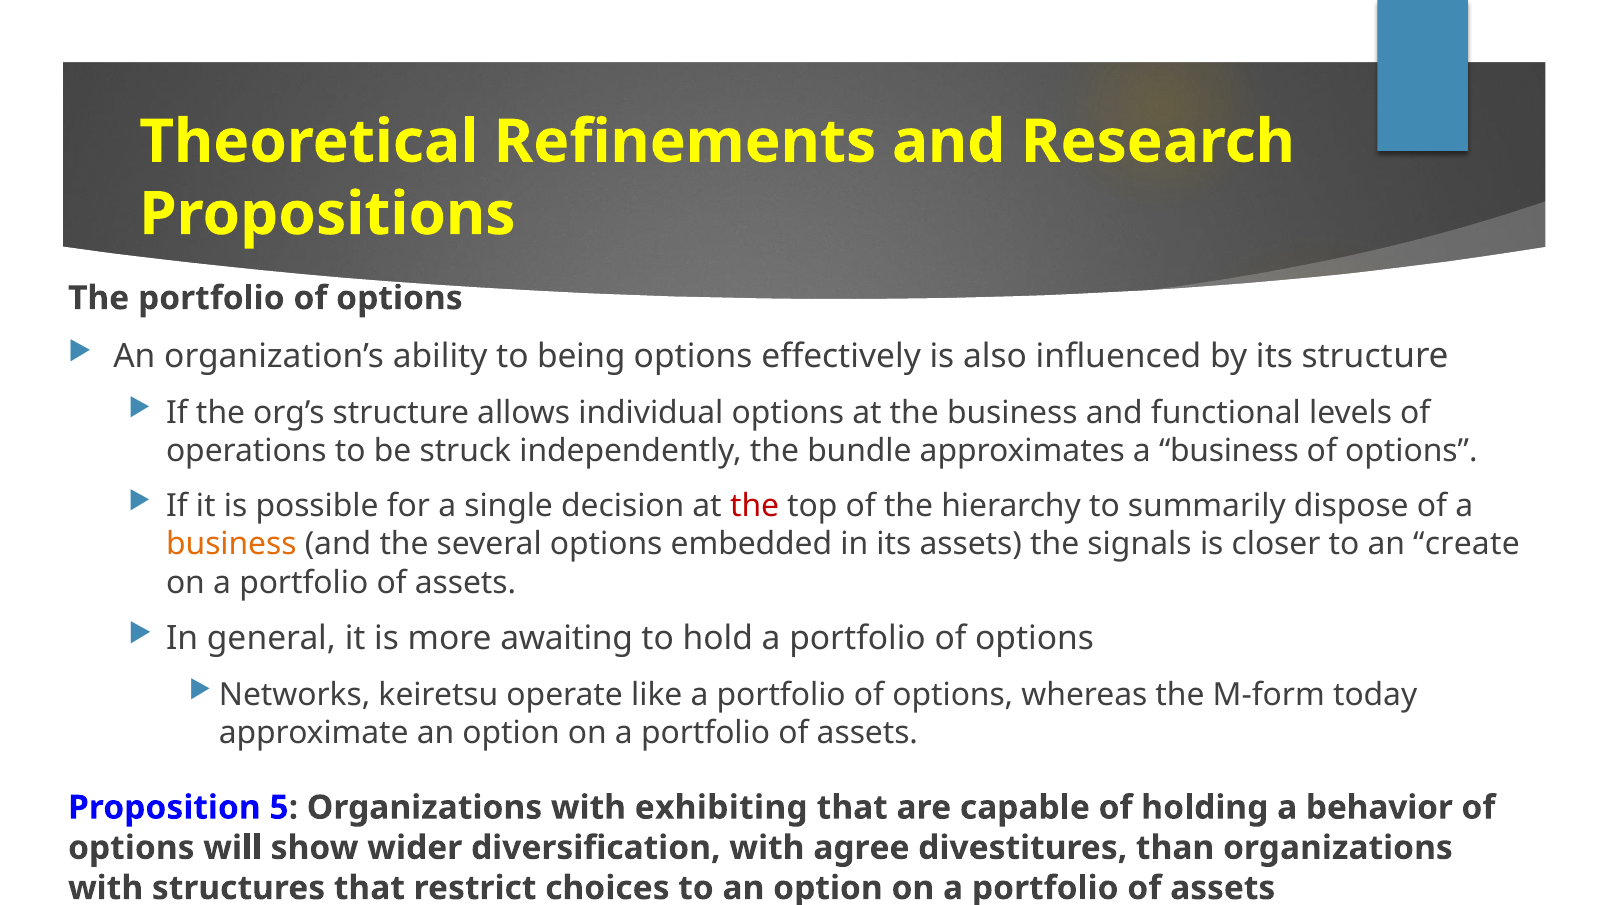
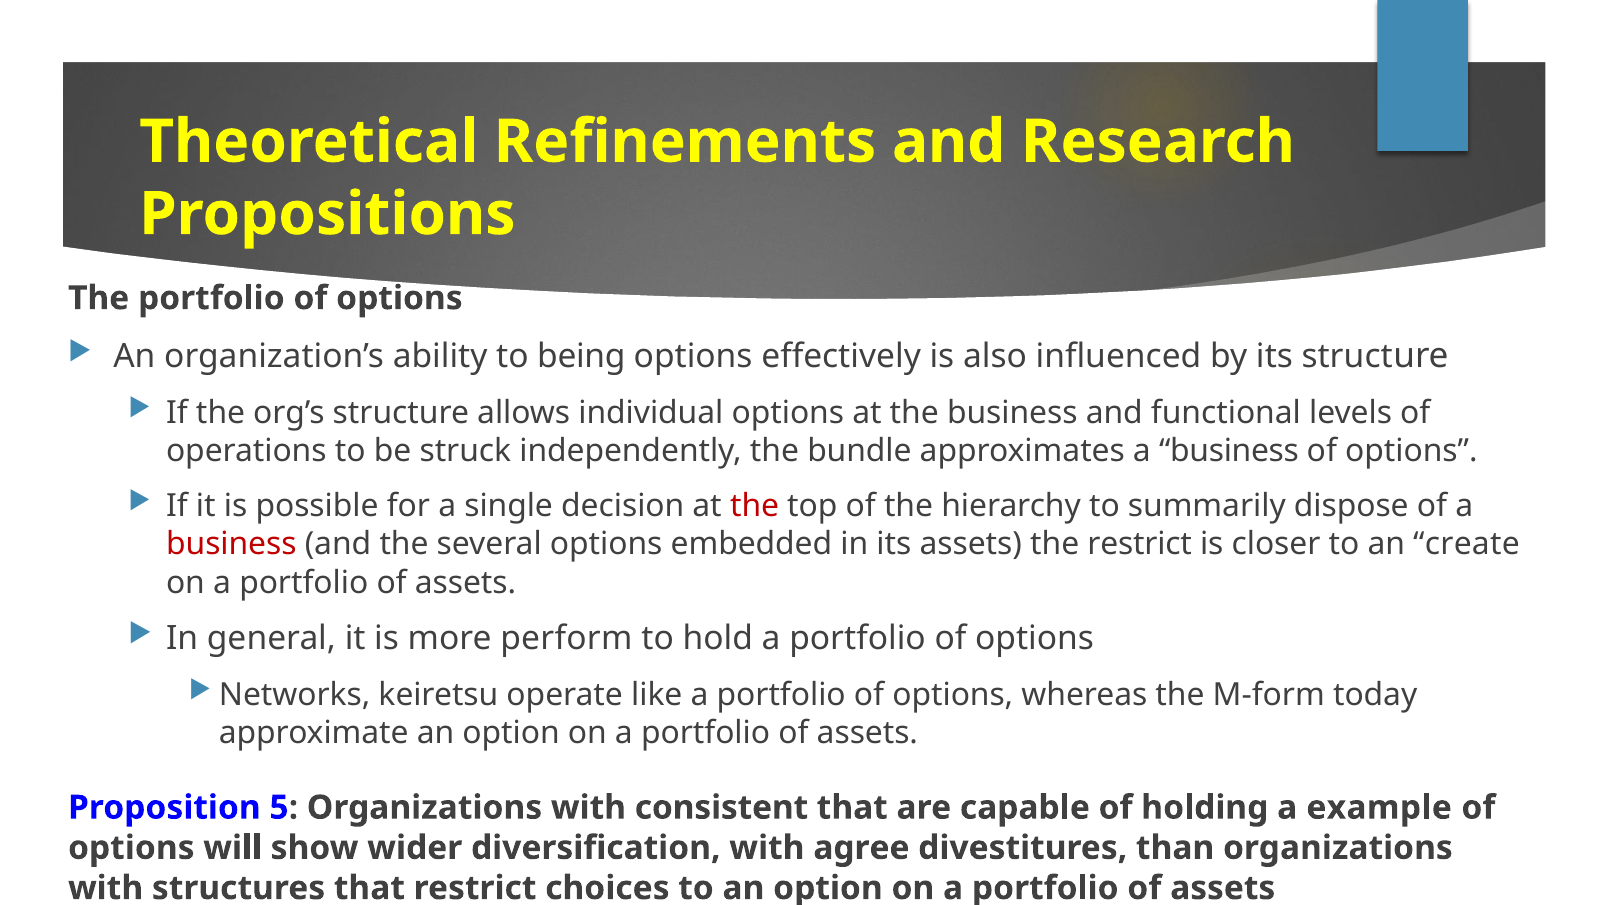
business colour: orange -> red (231, 544)
the signals: signals -> restrict (1140, 544)
awaiting: awaiting -> perform (566, 639)
exhibiting: exhibiting -> consistent (721, 808)
behavior: behavior -> example (1379, 808)
